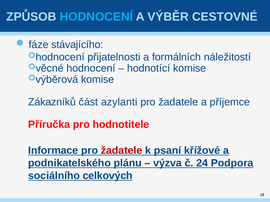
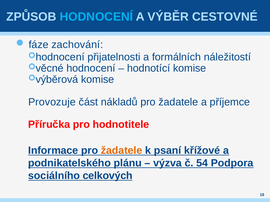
stávajícího: stávajícího -> zachování (77, 45)
Zákazníků: Zákazníků -> Provozuje (52, 102)
azylanti: azylanti -> nákladů (119, 102)
žadatele colour: red -> orange (122, 151)
24: 24 -> 54 (202, 163)
